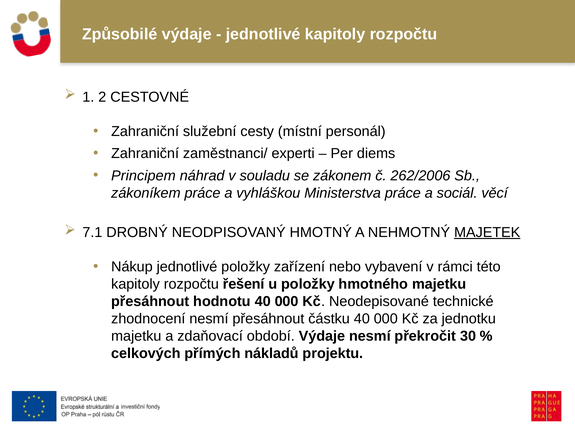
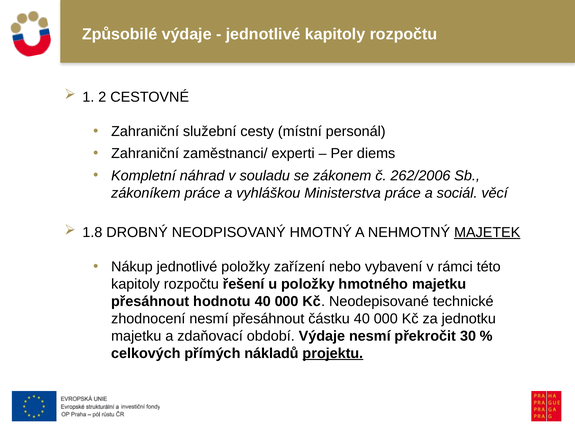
Principem: Principem -> Kompletní (143, 175)
7.1: 7.1 -> 1.8 (92, 232)
projektu underline: none -> present (333, 353)
